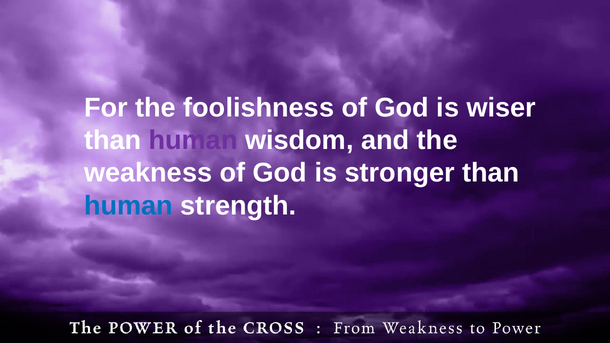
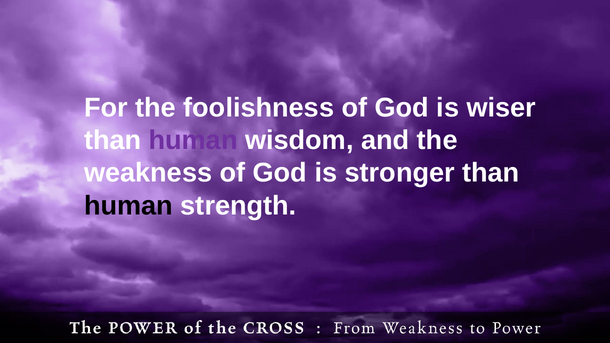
human colour: blue -> black (129, 206)
